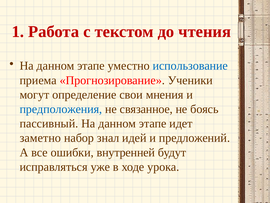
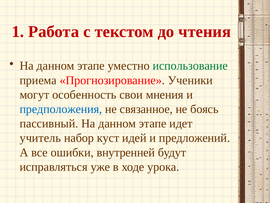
использование colour: blue -> green (190, 66)
определение: определение -> особенность (84, 94)
заметно: заметно -> учитель (40, 138)
знал: знал -> куст (108, 138)
